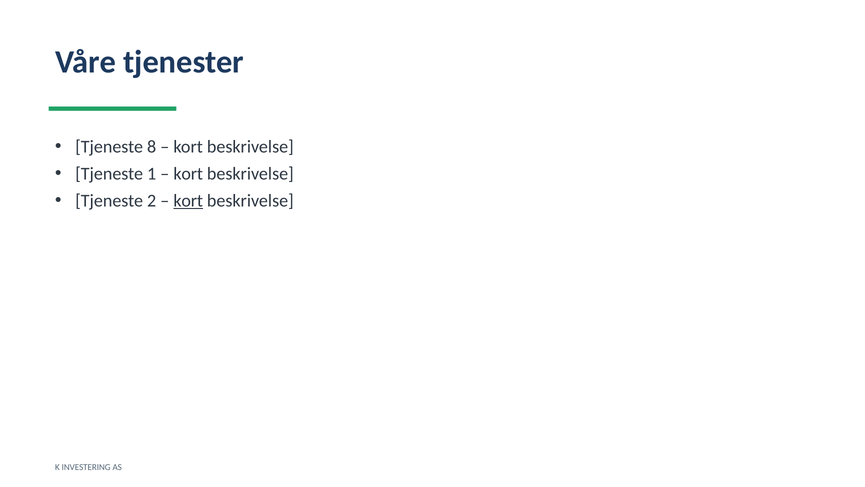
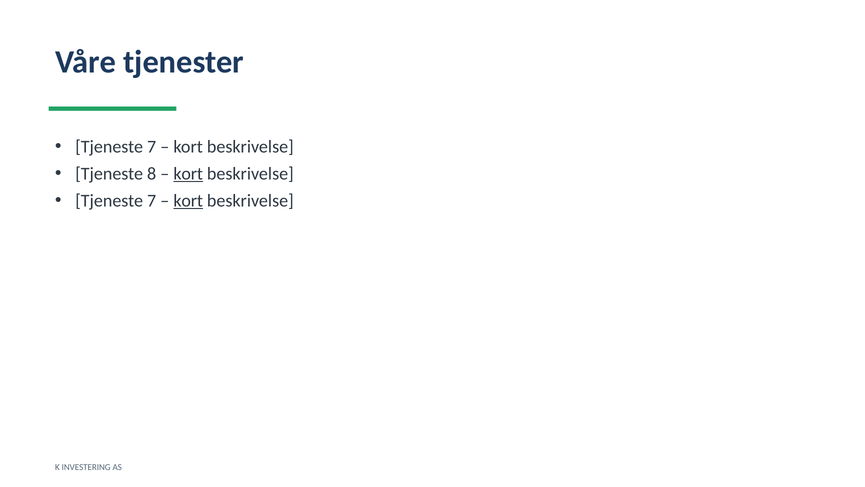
8: 8 -> 7 (152, 147)
1: 1 -> 8 (152, 174)
kort underline: none -> present (188, 174)
2: 2 -> 7 (152, 201)
